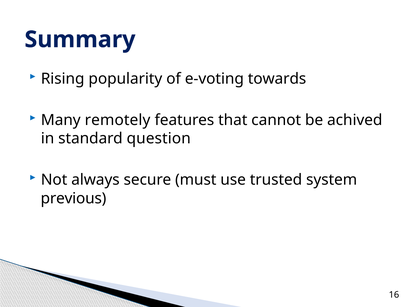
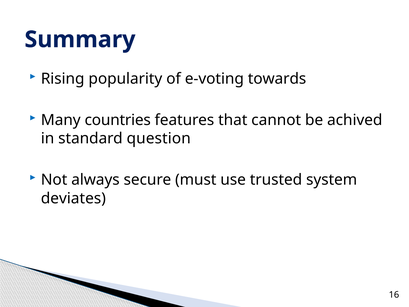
remotely: remotely -> countries (118, 120)
previous: previous -> deviates (73, 198)
